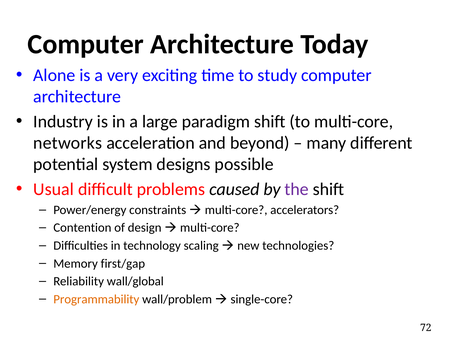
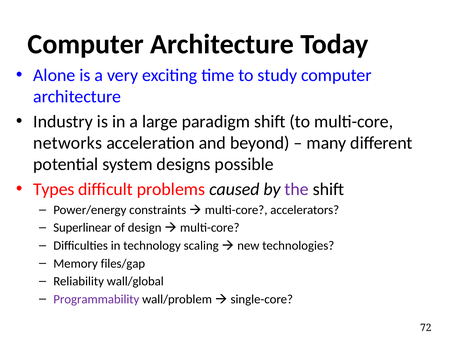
Usual: Usual -> Types (54, 189)
Contention: Contention -> Superlinear (82, 228)
first/gap: first/gap -> files/gap (123, 264)
Programmability colour: orange -> purple (96, 299)
